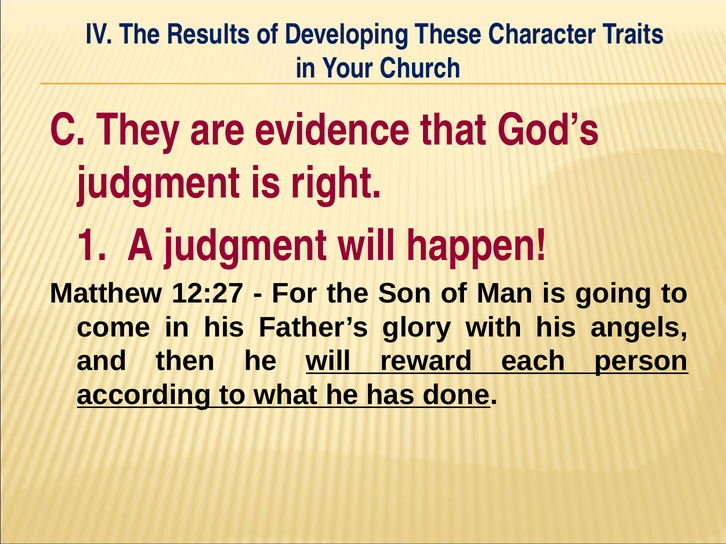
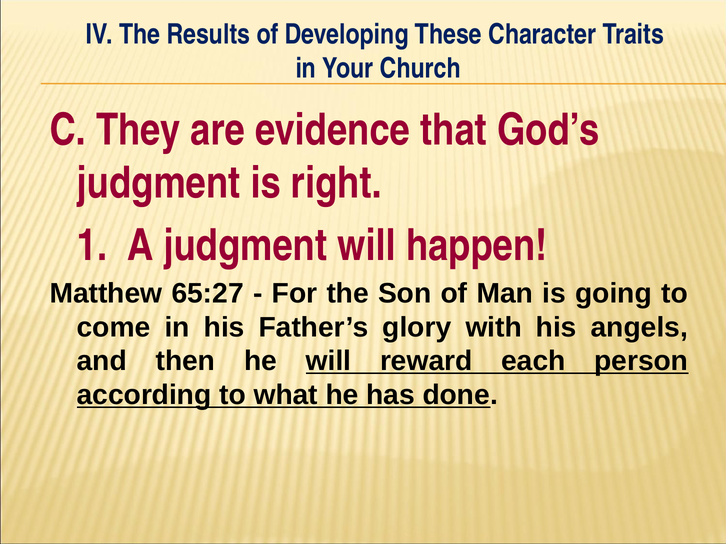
12:27: 12:27 -> 65:27 (208, 294)
